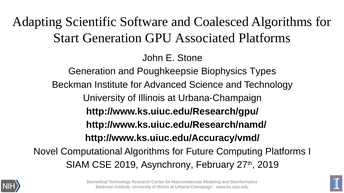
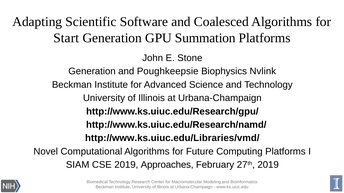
Associated: Associated -> Summation (205, 38)
Types: Types -> Nvlink (263, 72)
http://www.ks.uiuc.edu/Accuracy/vmd/: http://www.ks.uiuc.edu/Accuracy/vmd/ -> http://www.ks.uiuc.edu/Libraries/vmd/ (172, 138)
Asynchrony: Asynchrony -> Approaches (167, 165)
